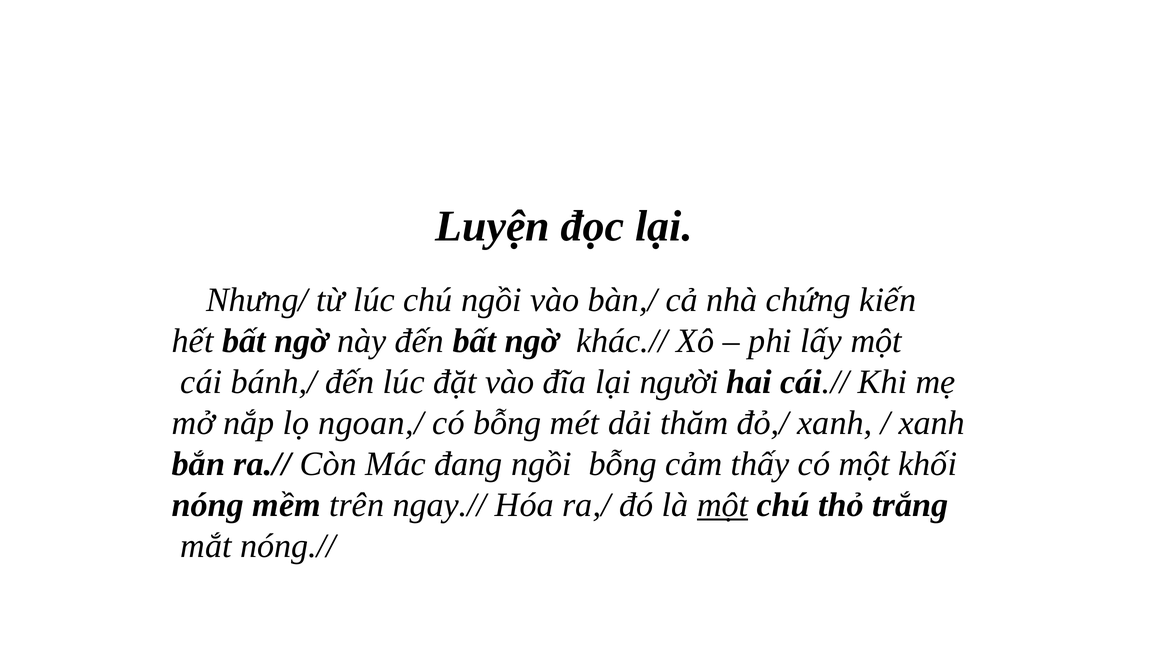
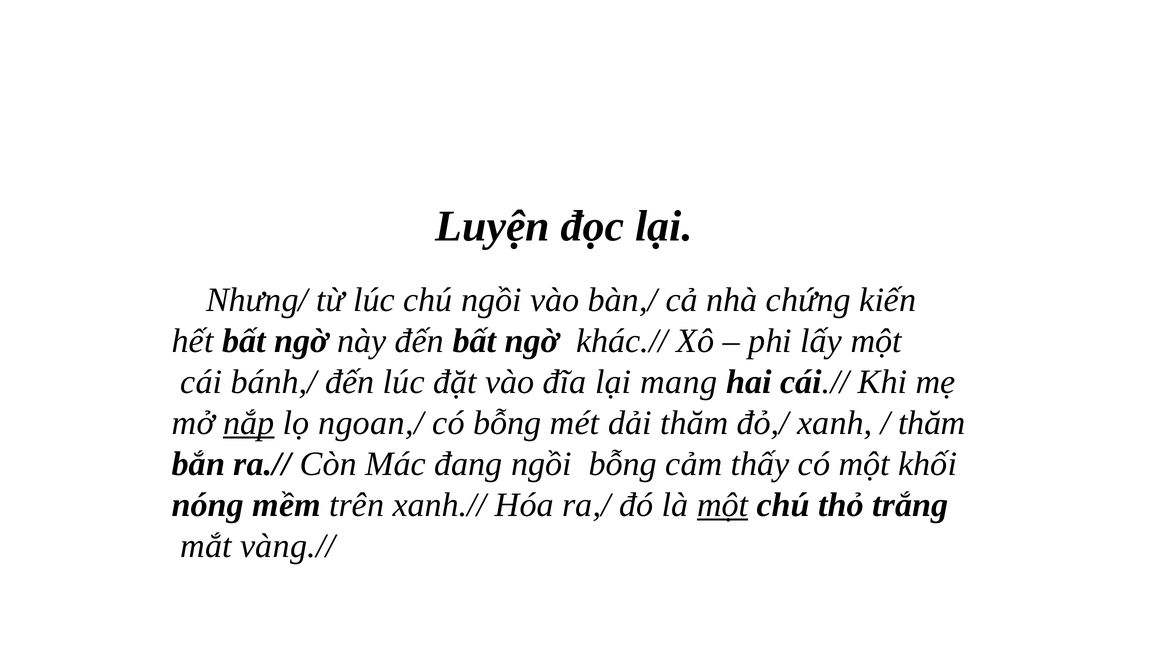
người: người -> mang (679, 382)
nắp underline: none -> present (249, 423)
xanh: xanh -> thăm (932, 423)
ngay.//: ngay.// -> xanh.// (440, 505)
nóng.//: nóng.// -> vàng.// (288, 546)
